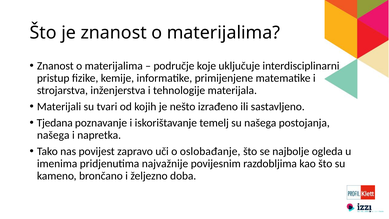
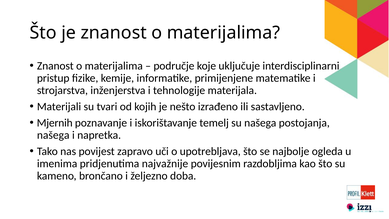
Tjedana: Tjedana -> Mjernih (55, 123)
oslobađanje: oslobađanje -> upotrebljava (210, 151)
